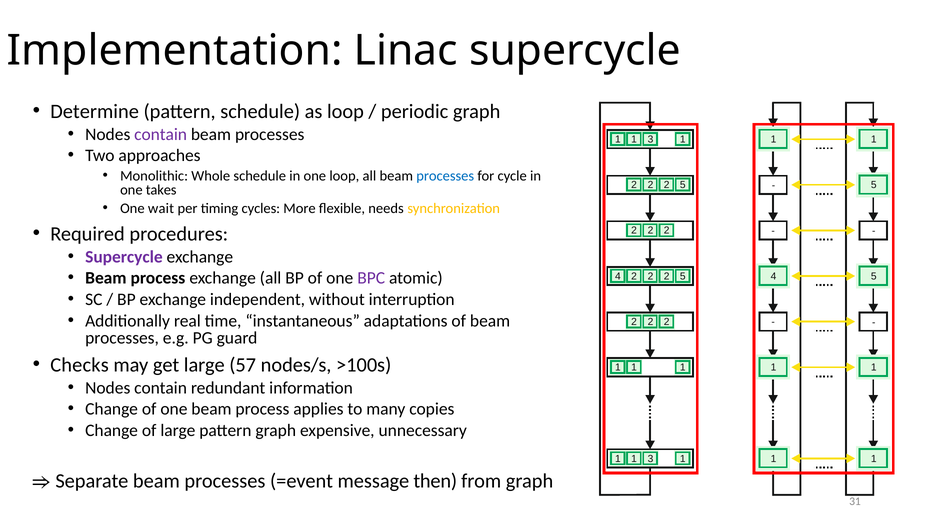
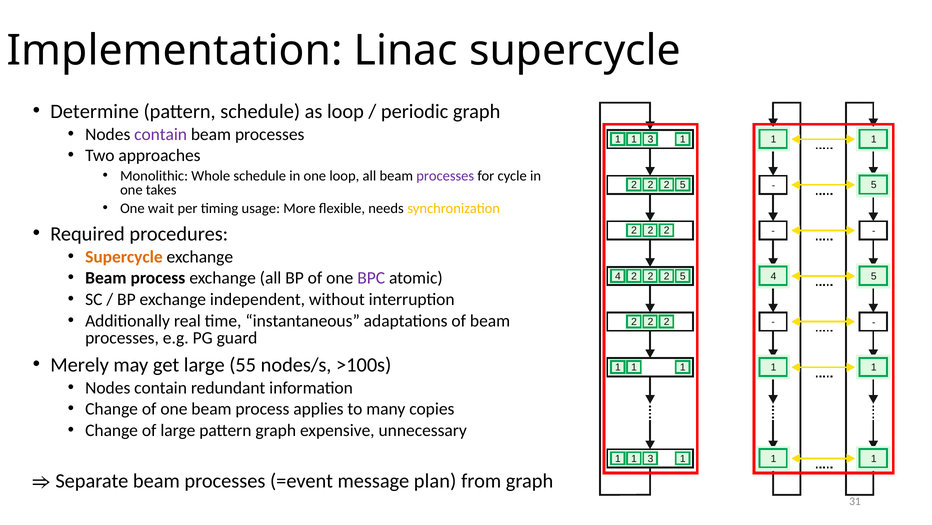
processes colour: blue -> purple (445, 175)
cycles: cycles -> usage (261, 208)
Supercycle colour: purple -> orange (124, 256)
Checks: Checks -> Merely (80, 364)
57: 57 -> 55 (243, 364)
then: then -> plan (435, 480)
